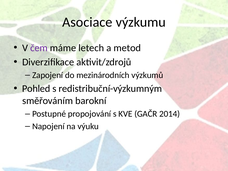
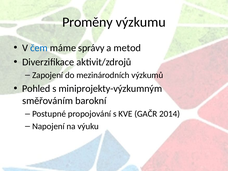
Asociace: Asociace -> Proměny (87, 22)
čem colour: purple -> blue (39, 48)
letech: letech -> správy (91, 48)
redistribuční-výzkumným: redistribuční-výzkumným -> miniprojekty-výzkumným (110, 89)
